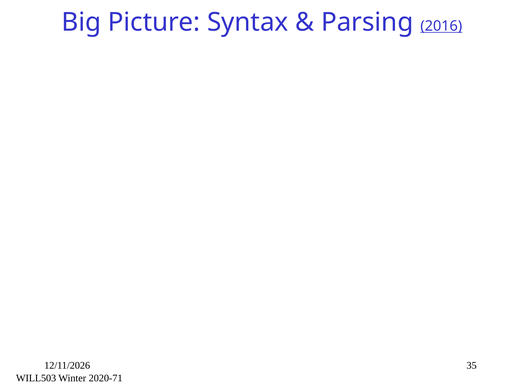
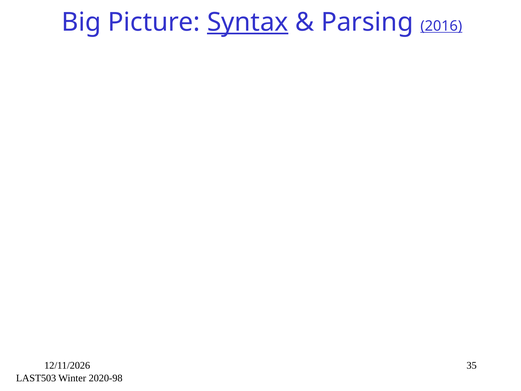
Syntax underline: none -> present (248, 22)
WILL503: WILL503 -> LAST503 (36, 378)
2020-71: 2020-71 -> 2020-98 (106, 378)
